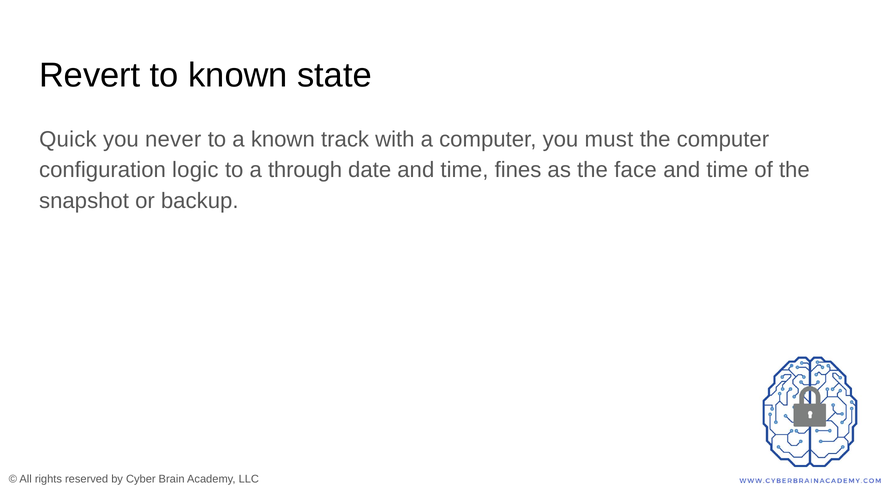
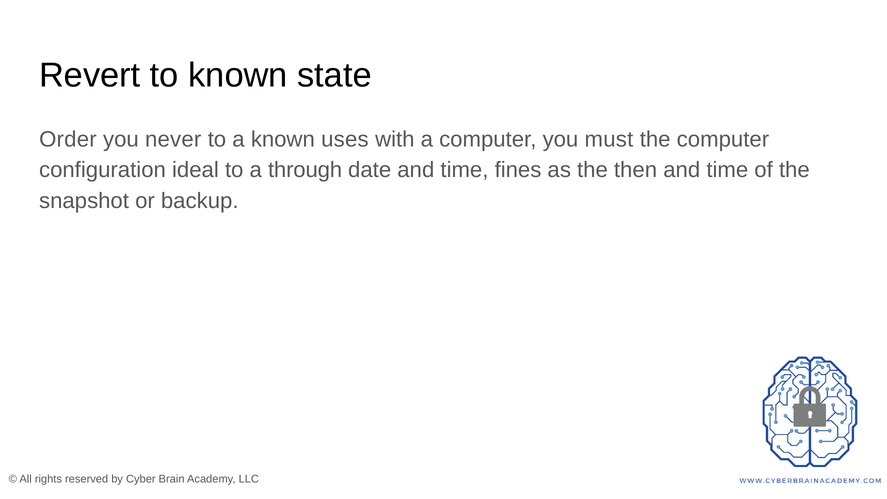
Quick: Quick -> Order (68, 139)
track: track -> uses (345, 139)
logic: logic -> ideal (195, 170)
face: face -> then (636, 170)
